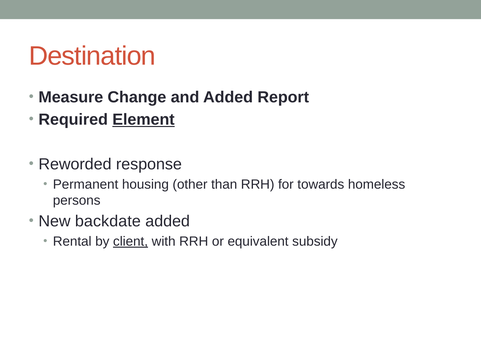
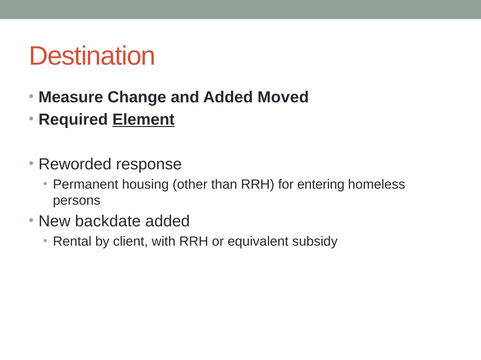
Report: Report -> Moved (283, 97)
towards: towards -> entering (321, 185)
client underline: present -> none (131, 242)
